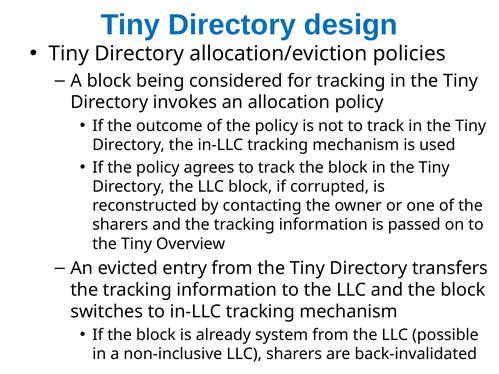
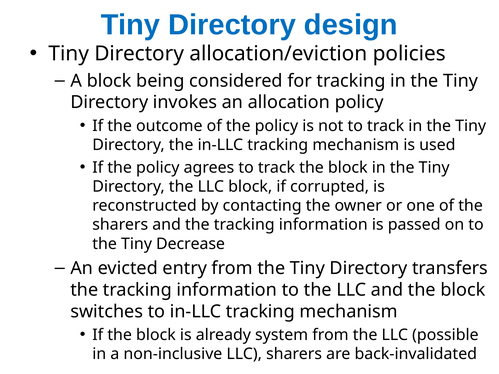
Overview: Overview -> Decrease (191, 244)
